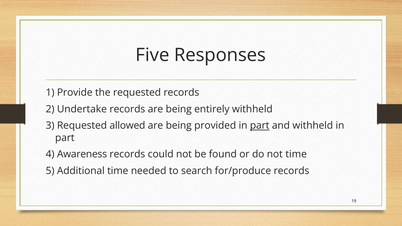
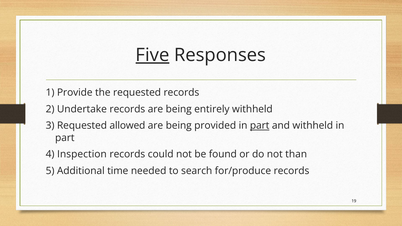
Five underline: none -> present (152, 55)
Awareness: Awareness -> Inspection (82, 154)
not time: time -> than (296, 154)
